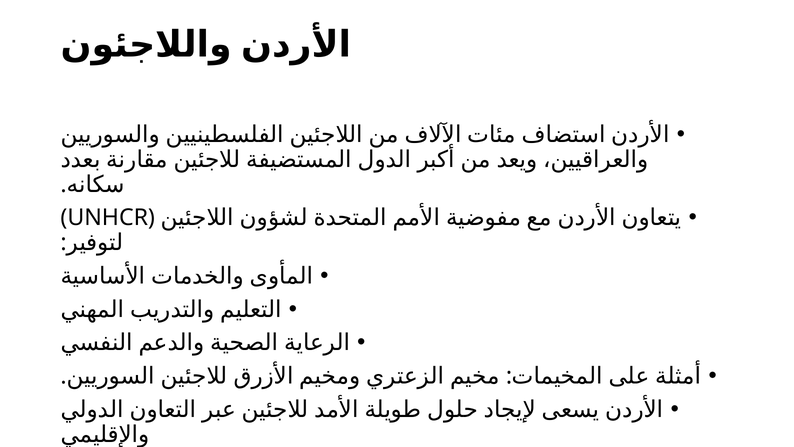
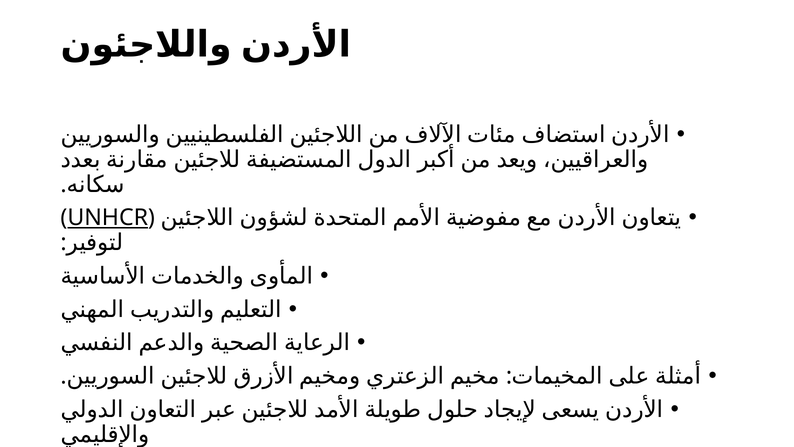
UNHCR underline: none -> present (108, 218)
